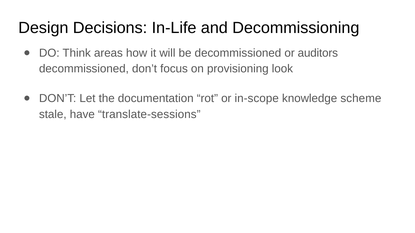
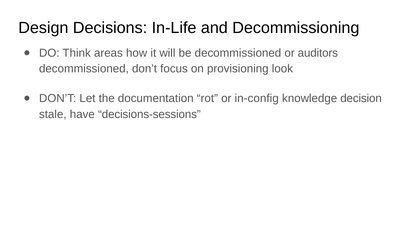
in-scope: in-scope -> in-config (257, 99)
scheme: scheme -> decision (361, 99)
translate-sessions: translate-sessions -> decisions-sessions (149, 115)
